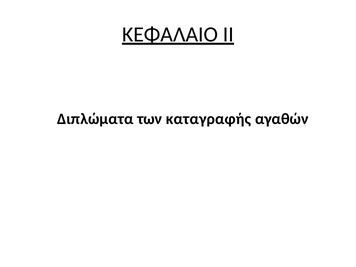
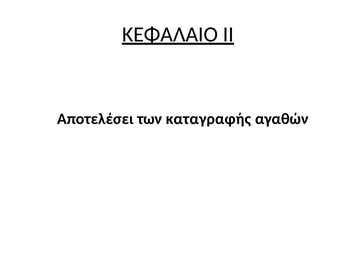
Διπλώματα: Διπλώματα -> Αποτελέσει (95, 119)
